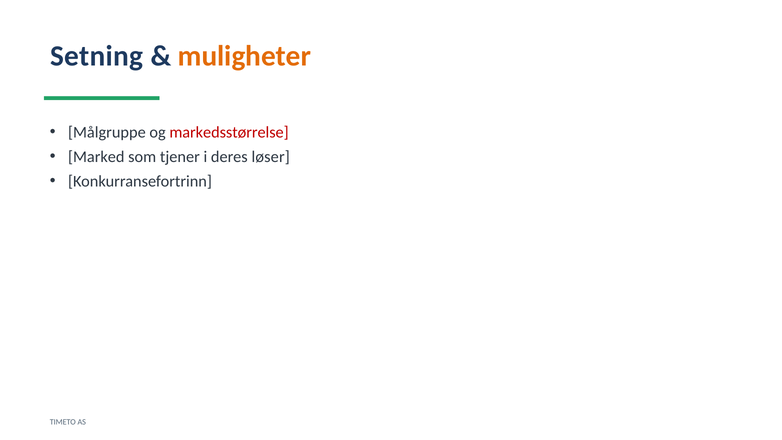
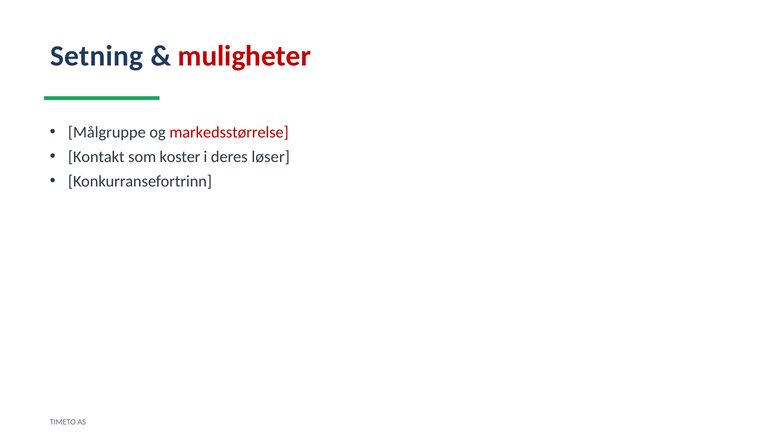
muligheter colour: orange -> red (244, 56)
Marked: Marked -> Kontakt (96, 157)
tjener: tjener -> koster (180, 157)
